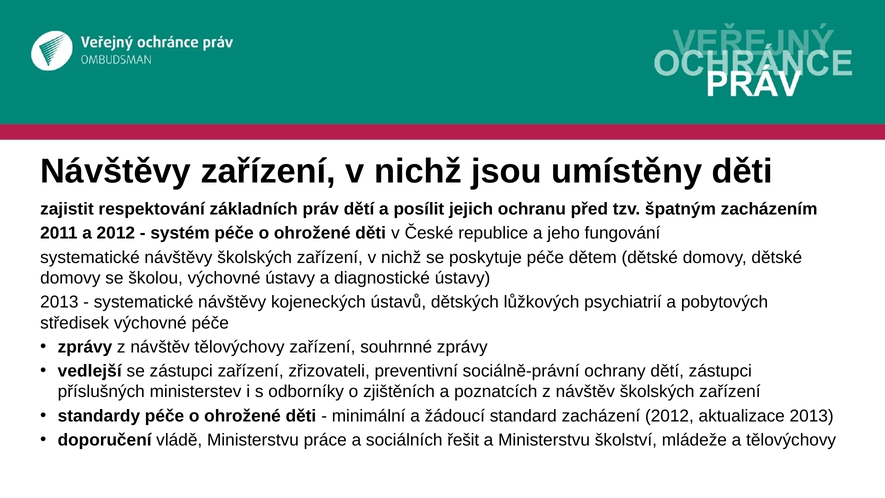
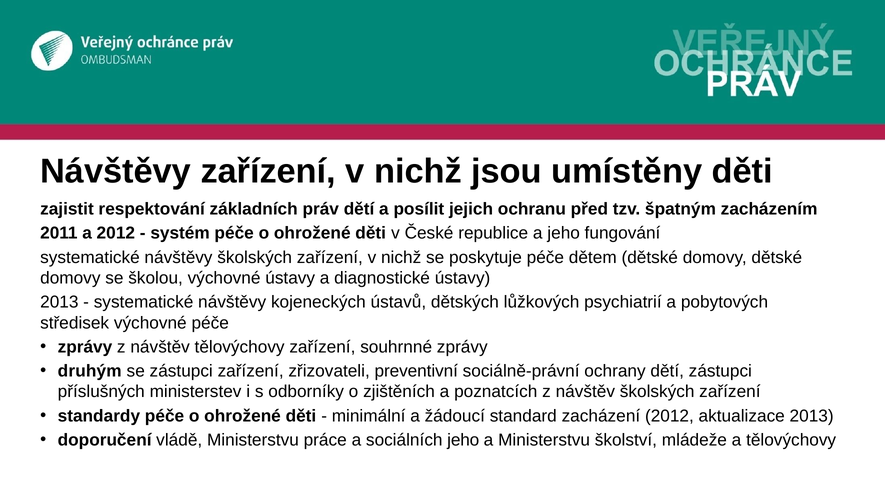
vedlejší: vedlejší -> druhým (90, 371)
sociálních řešit: řešit -> jeho (463, 440)
